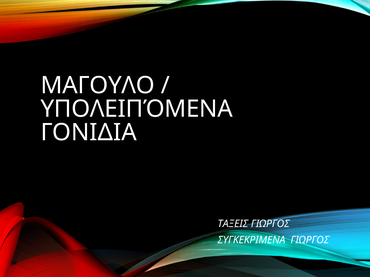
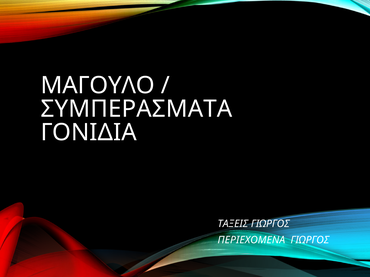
ΥΠΟΛΕΙΠΌΜΕΝΑ: ΥΠΟΛΕΙΠΌΜΕΝΑ -> ΣΥΜΠΕΡΑΣΜΑΤΑ (136, 109)
ΣΥΓΚΕΚΡΙΜΕΝΑ: ΣΥΓΚΕΚΡΙΜΕΝΑ -> ΠΕΡΙΕΧΟΜΕΝΑ (251, 240)
